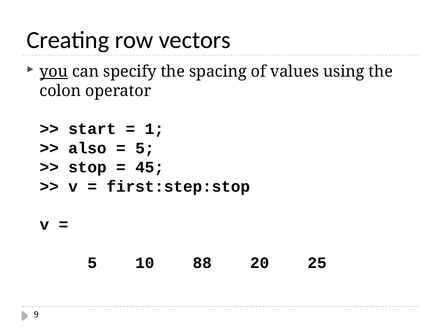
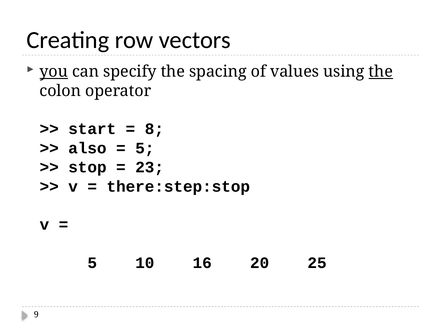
the underline: none -> present (381, 72)
1: 1 -> 8 (154, 129)
45: 45 -> 23 (150, 167)
first:step:stop: first:step:stop -> there:step:stop (178, 186)
88: 88 -> 16 (202, 263)
